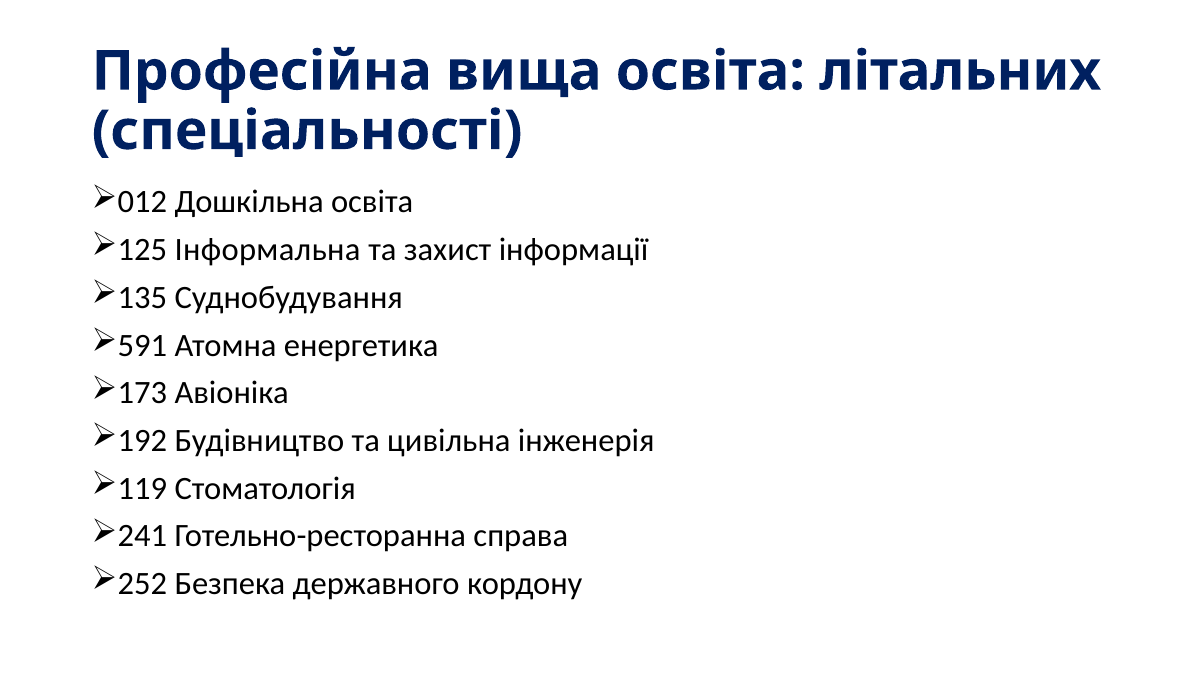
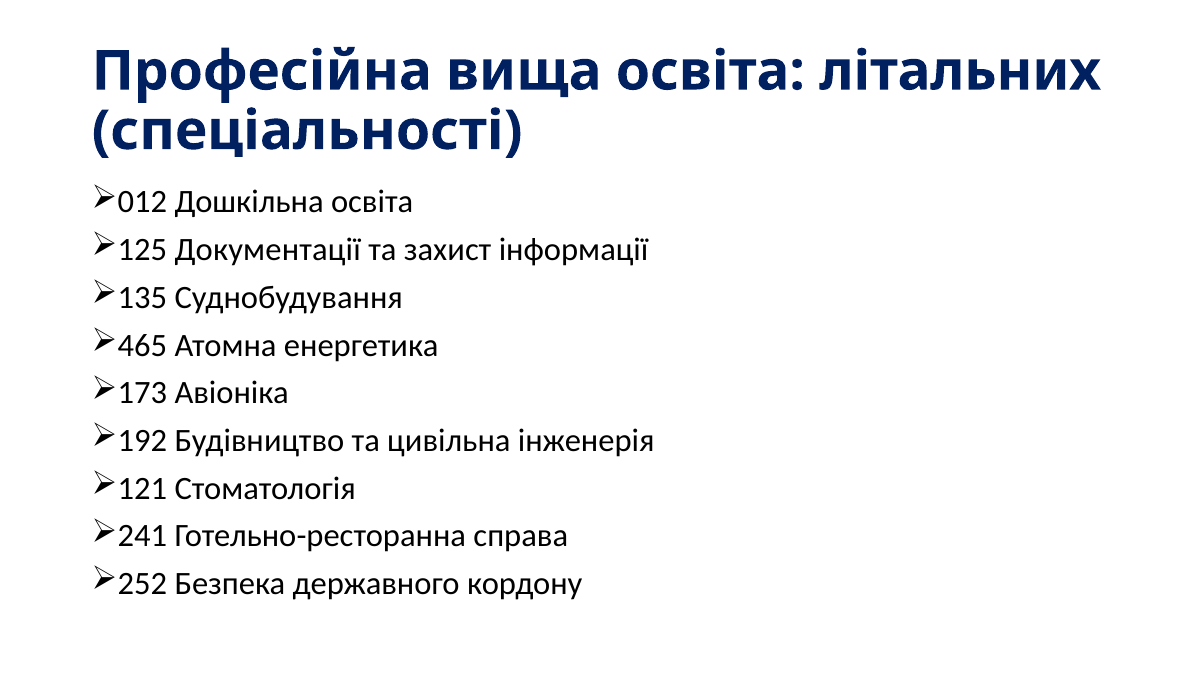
Інформальна: Інформальна -> Документації (268, 250)
591: 591 -> 465 (142, 345)
119: 119 -> 121 (142, 488)
